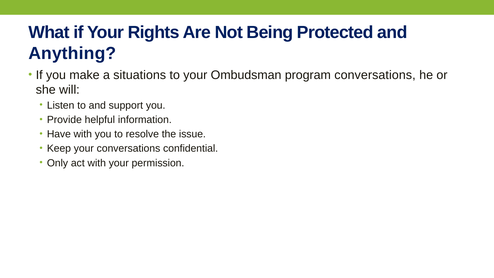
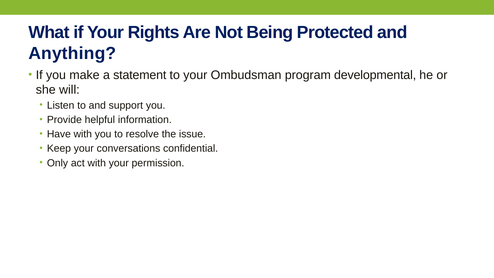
situations: situations -> statement (140, 75)
program conversations: conversations -> developmental (375, 75)
